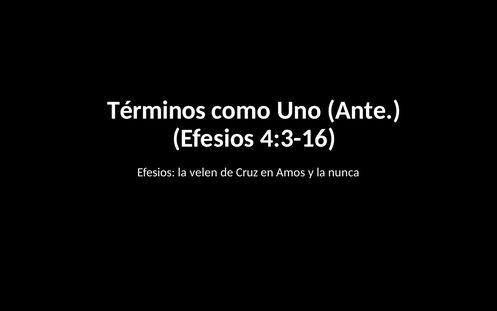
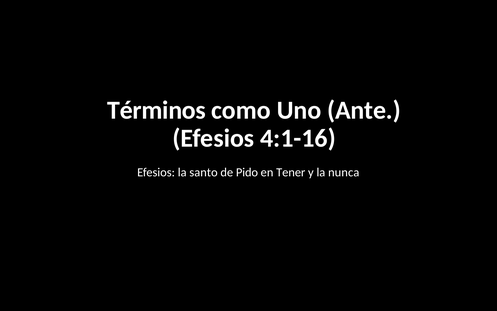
4:3-16: 4:3-16 -> 4:1-16 (298, 138)
velen: velen -> santo (204, 172)
Cruz: Cruz -> Pido (247, 172)
Amos: Amos -> Tener (291, 172)
